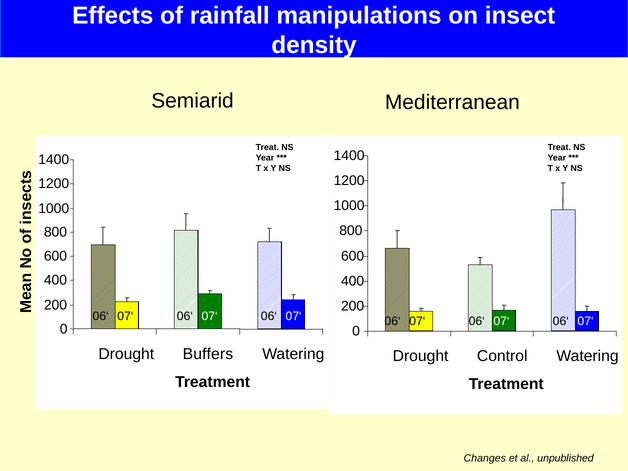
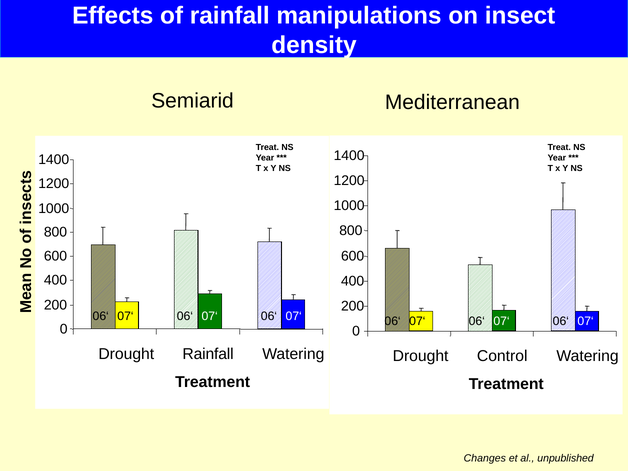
Drought Buffers: Buffers -> Rainfall (208, 354)
